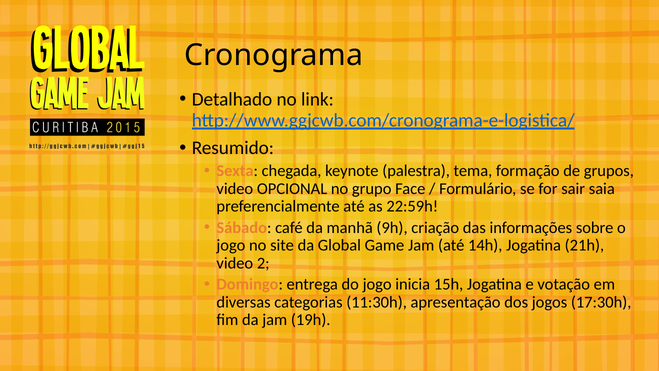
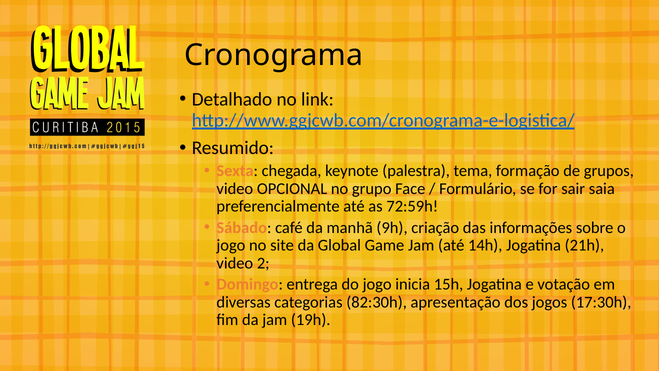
22:59h: 22:59h -> 72:59h (412, 206)
11:30h: 11:30h -> 82:30h (377, 302)
